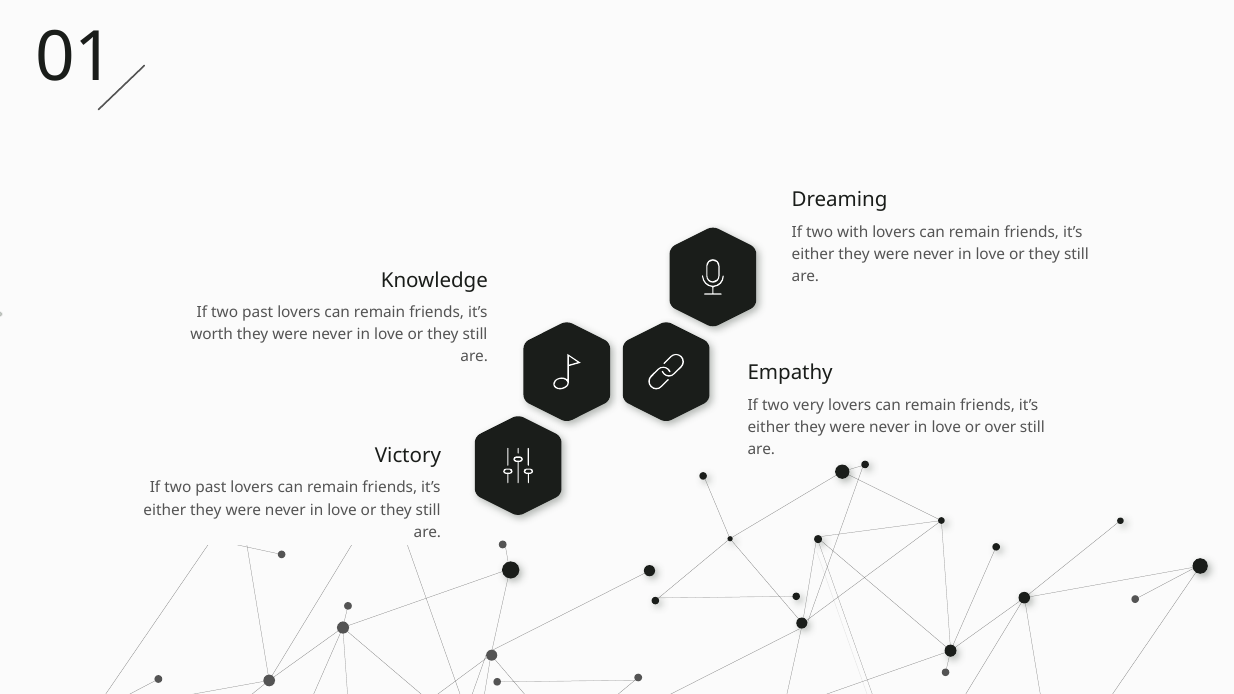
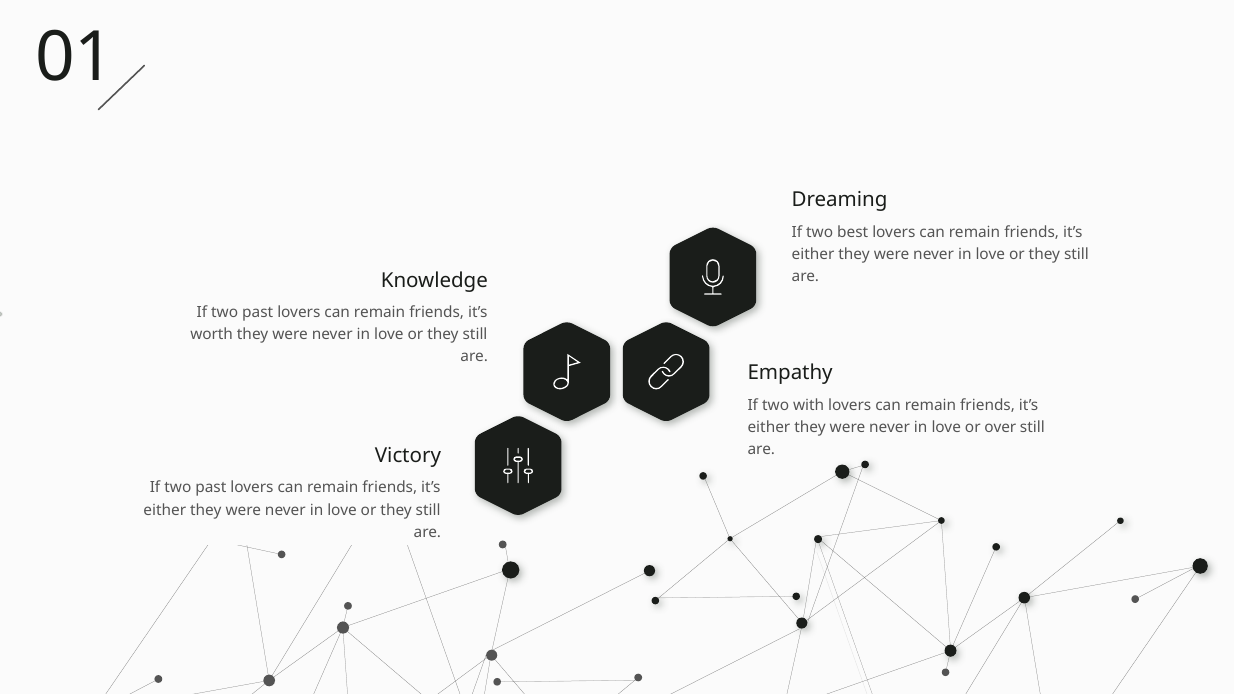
with: with -> best (853, 232)
very: very -> with (809, 405)
